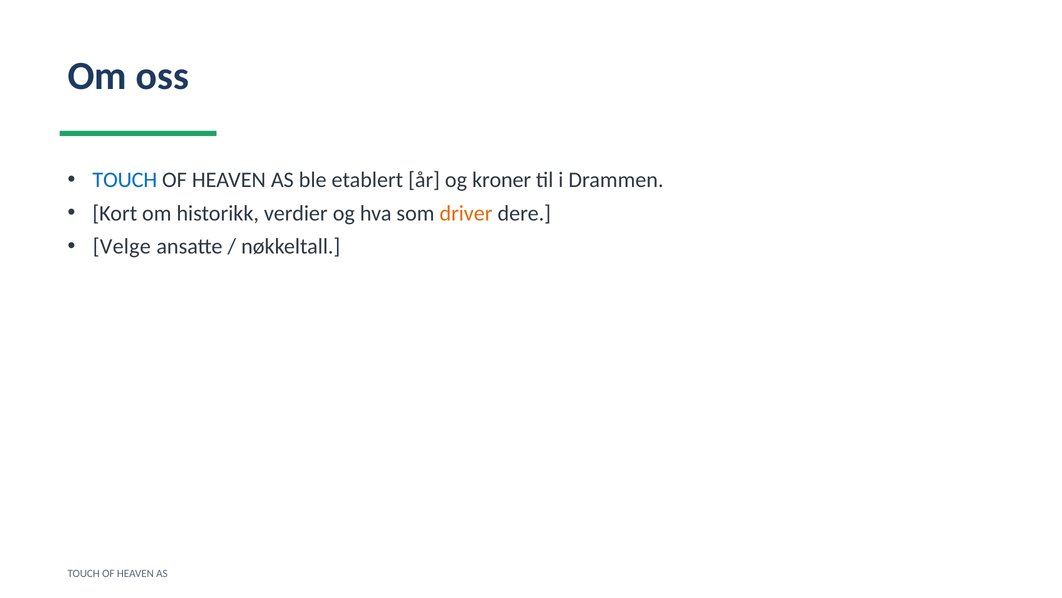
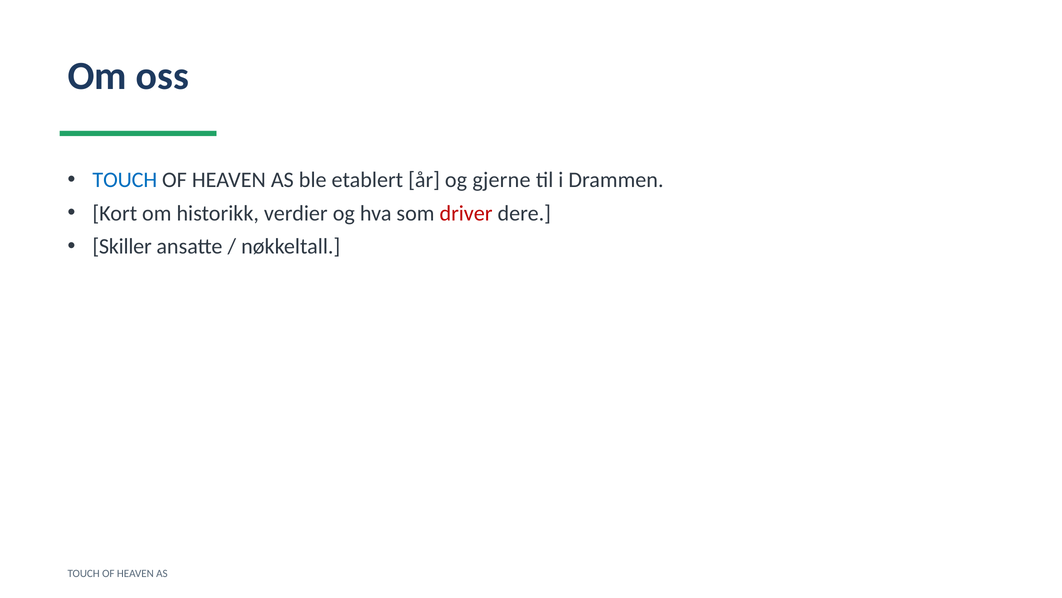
kroner: kroner -> gjerne (501, 180)
driver colour: orange -> red (466, 213)
Velge: Velge -> Skiller (122, 246)
